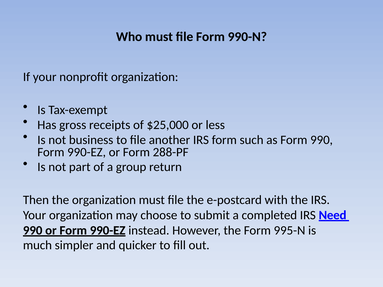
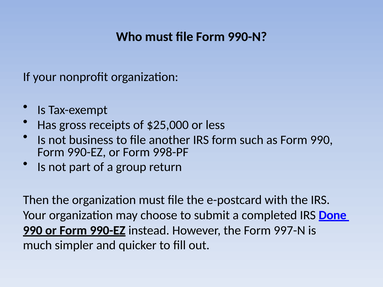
288-PF: 288-PF -> 998-PF (171, 152)
Need: Need -> Done (333, 215)
995-N: 995-N -> 997-N (290, 231)
